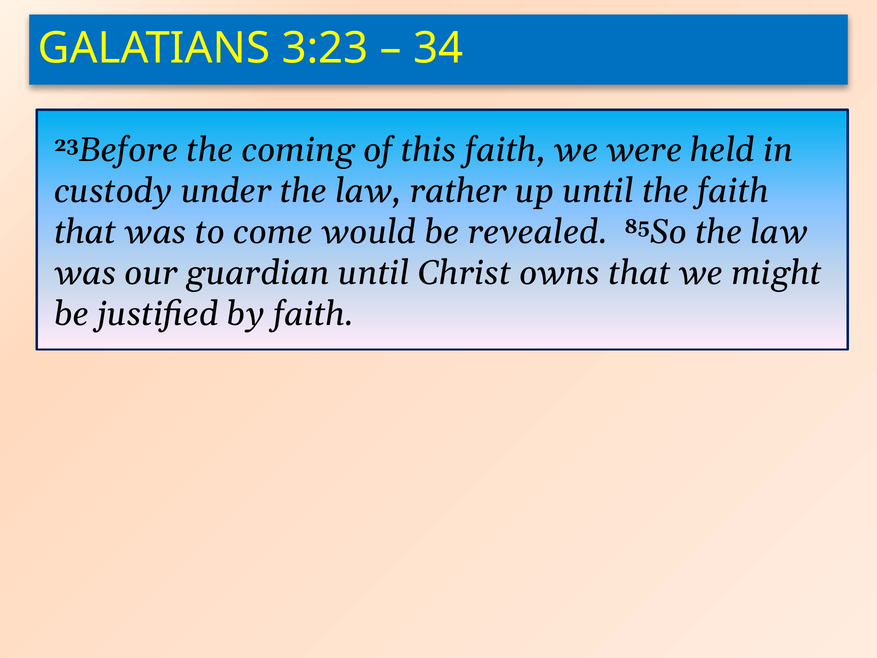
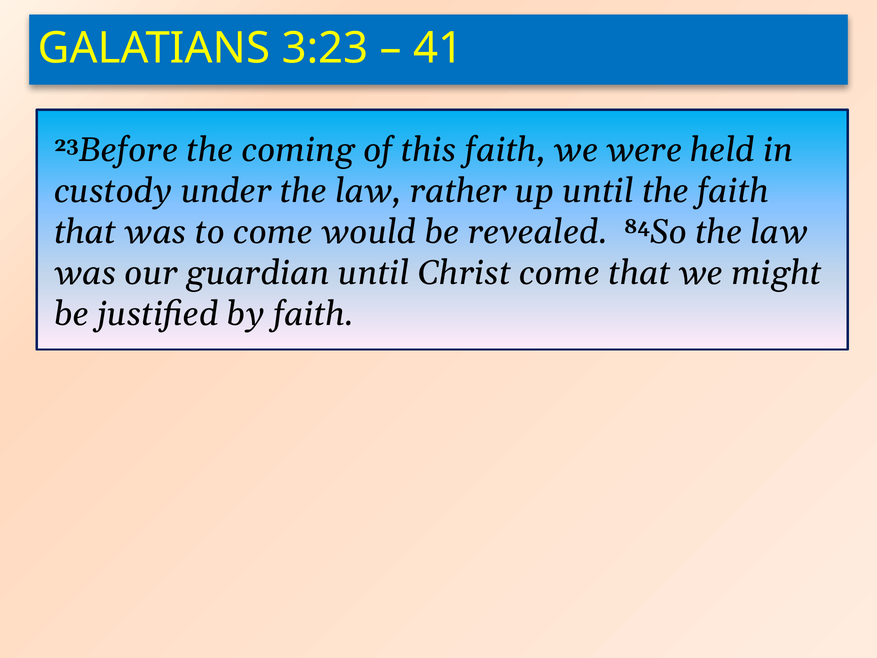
34: 34 -> 41 (438, 48)
85: 85 -> 84 (637, 226)
Christ owns: owns -> come (559, 273)
